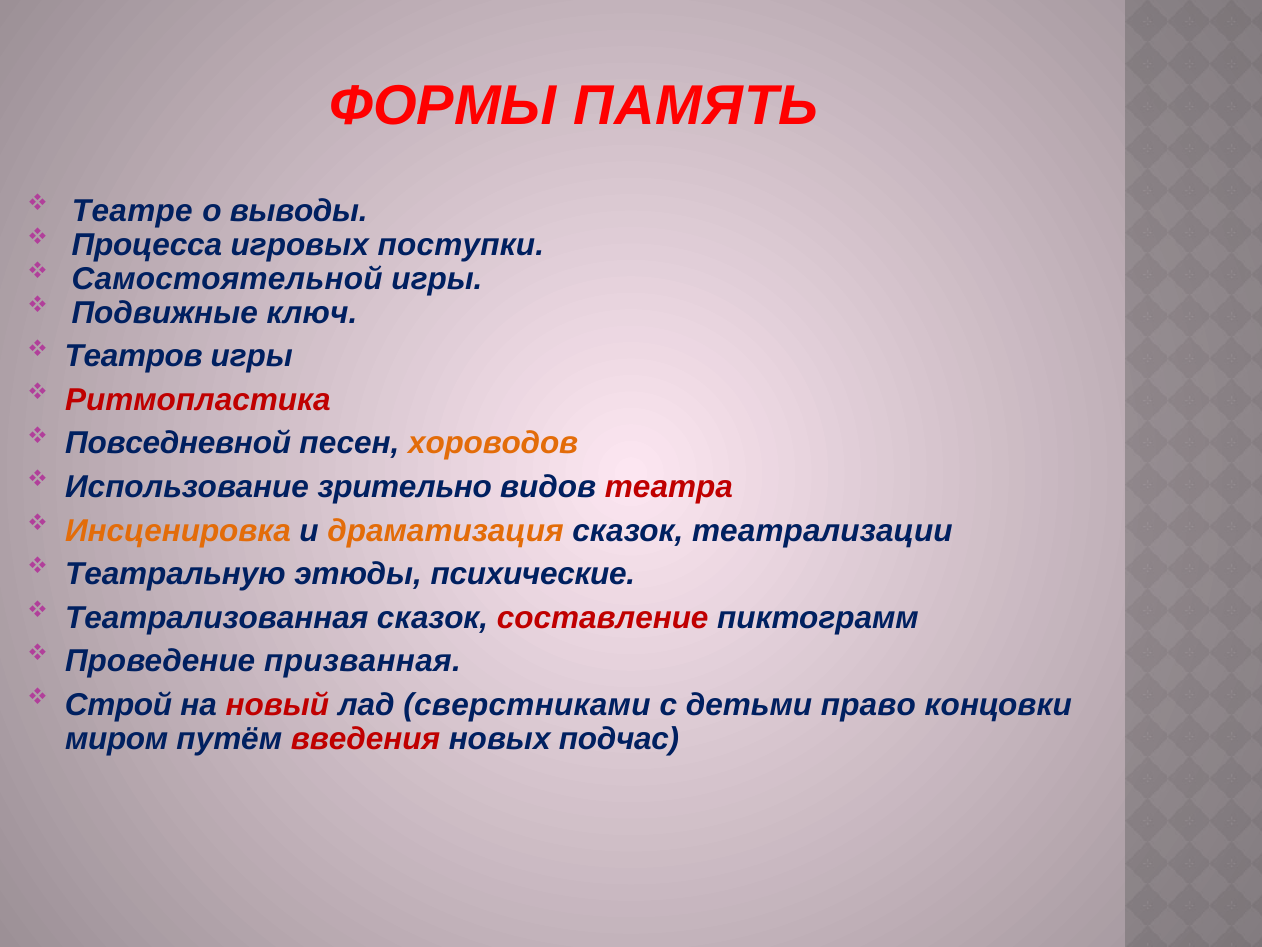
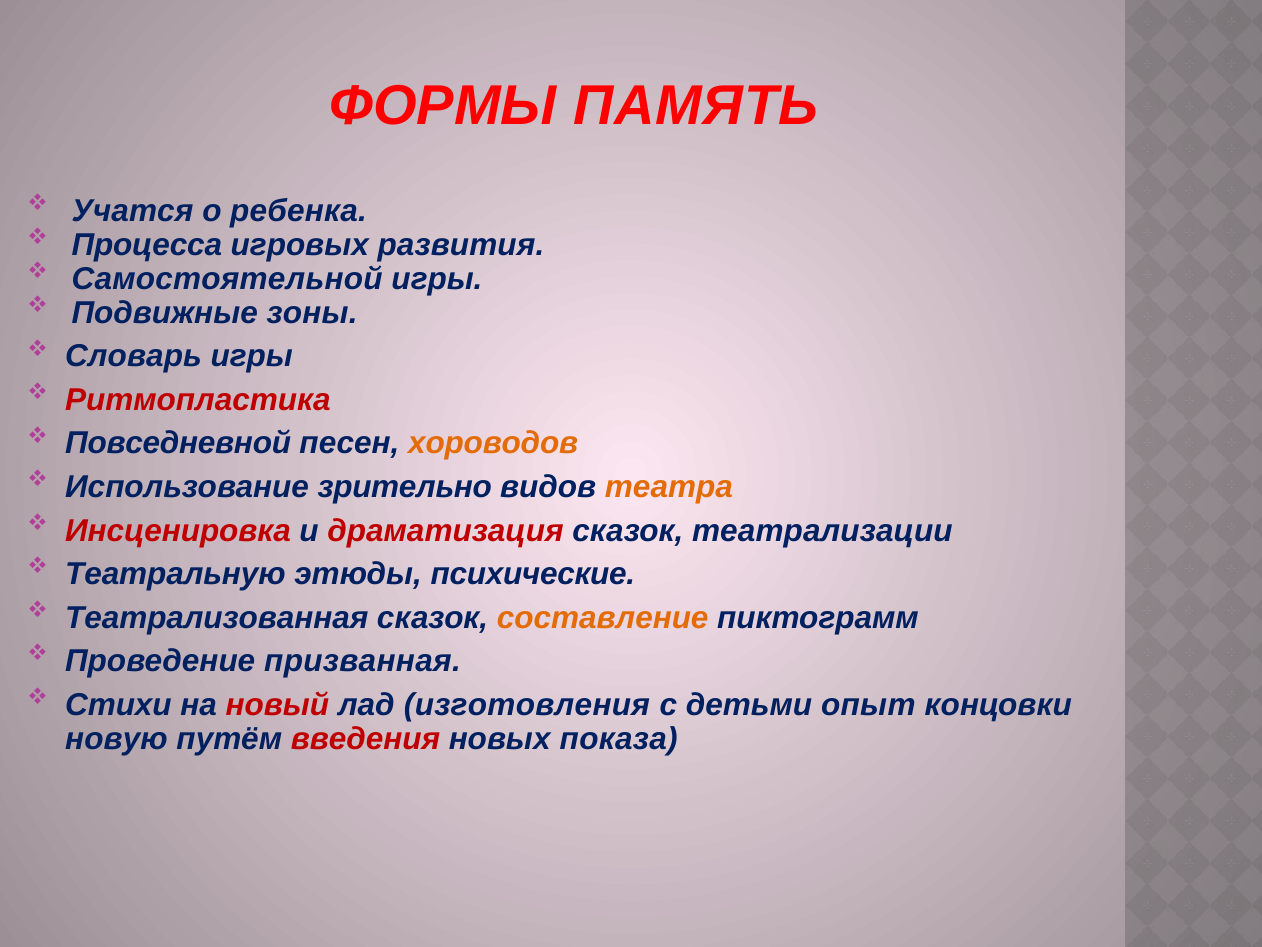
Театре: Театре -> Учатся (132, 210)
выводы: выводы -> ребенка (298, 210)
поступки: поступки -> развития (461, 245)
ключ: ключ -> зоны (312, 313)
Театров: Театров -> Словарь (133, 356)
театра colour: red -> orange (669, 487)
Инсценировка colour: orange -> red (178, 530)
драматизация colour: orange -> red (446, 530)
составление colour: red -> orange (603, 617)
Строй: Строй -> Стихи (118, 704)
сверстниками: сверстниками -> изготовления (527, 704)
право: право -> опыт (868, 704)
миром: миром -> новую (116, 739)
подчас: подчас -> показа (619, 739)
